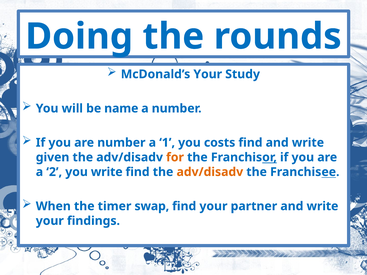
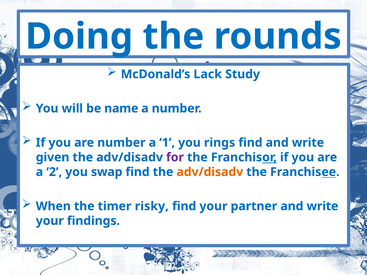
McDonald’s Your: Your -> Lack (208, 74)
costs: costs -> rings (220, 143)
for colour: orange -> purple (175, 157)
you write: write -> swap (107, 172)
swap: swap -> risky (152, 206)
